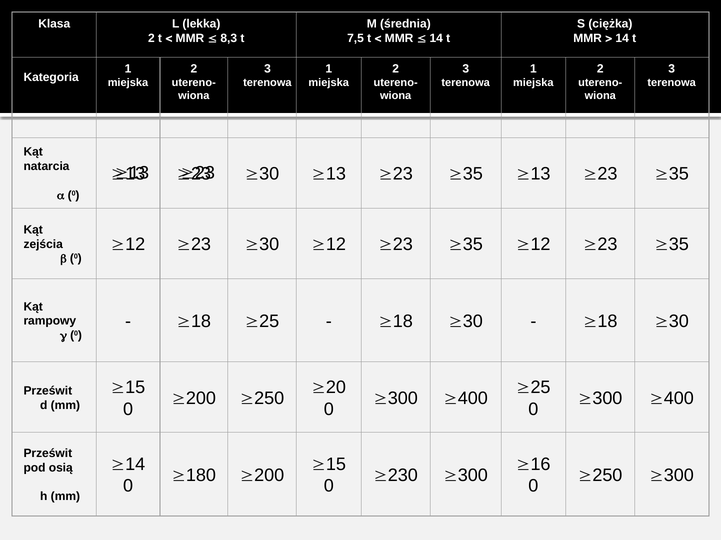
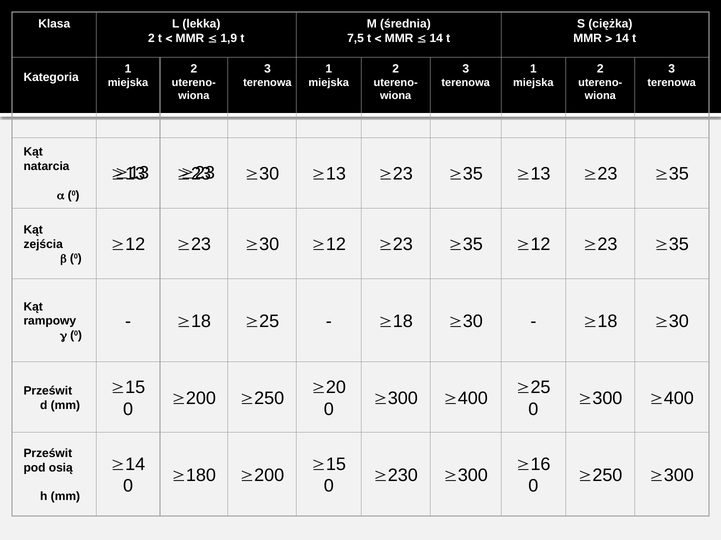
8,3: 8,3 -> 1,9 (229, 38)
